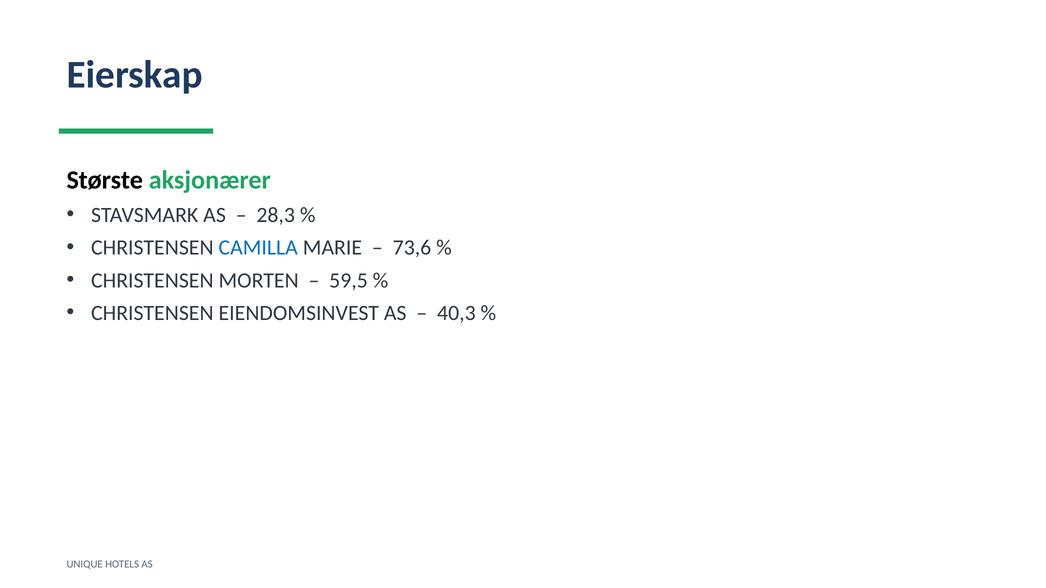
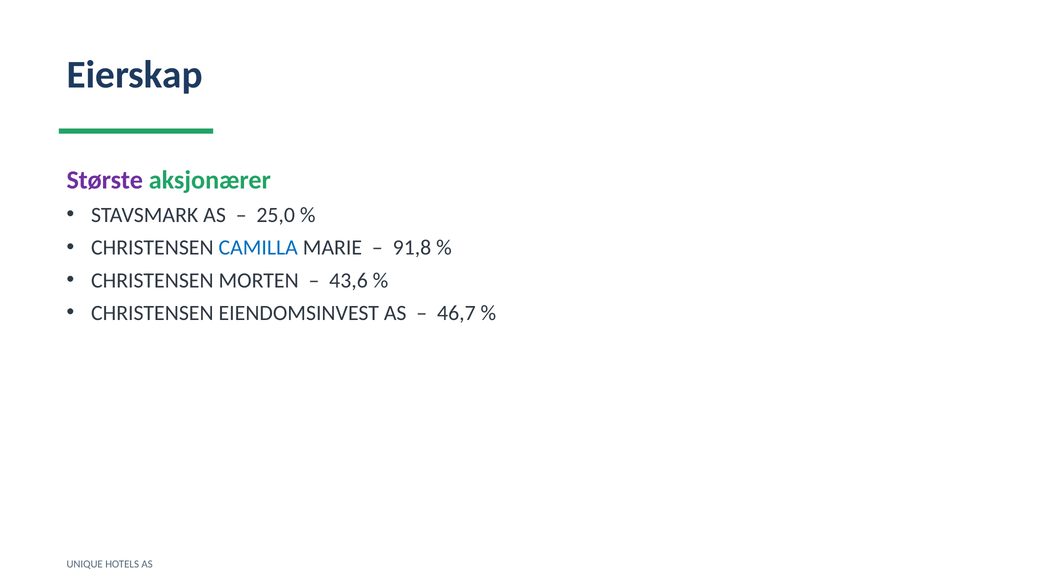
Største colour: black -> purple (105, 180)
28,3: 28,3 -> 25,0 (276, 215)
73,6: 73,6 -> 91,8 (412, 248)
59,5: 59,5 -> 43,6 (349, 281)
40,3: 40,3 -> 46,7 (456, 313)
